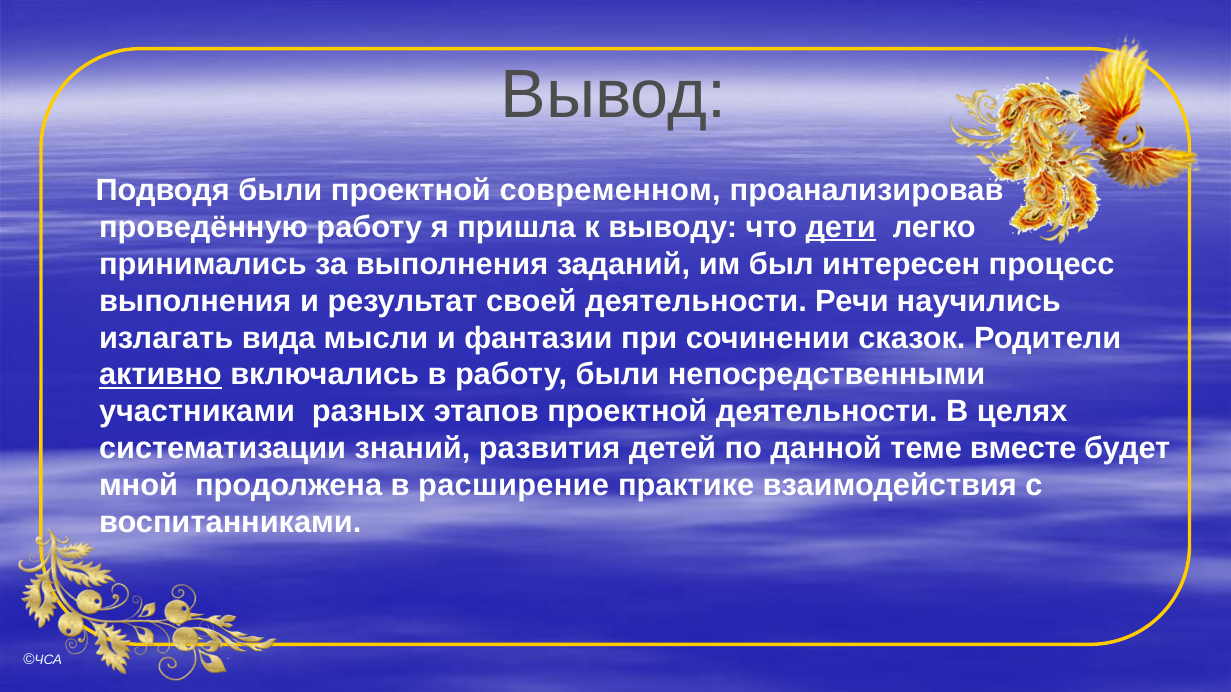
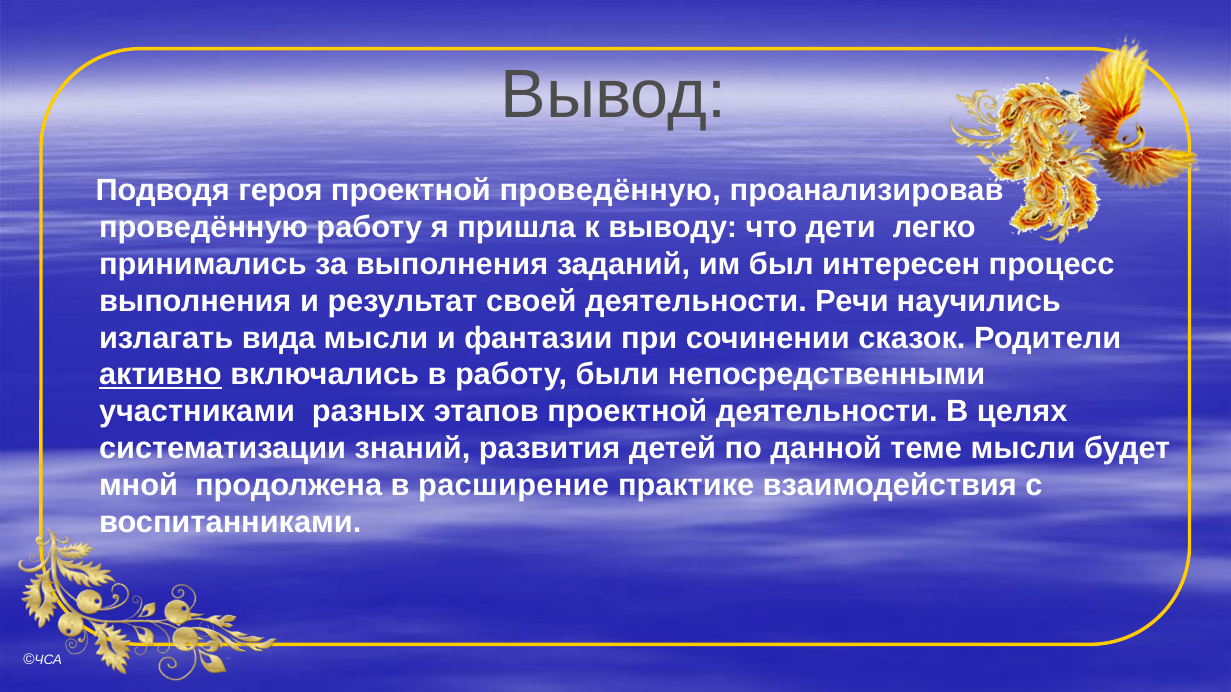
Подводя были: были -> героя (281, 190)
проектной современном: современном -> проведённую (610, 190)
дети underline: present -> none (841, 227)
теме вместе: вместе -> мысли (1023, 449)
